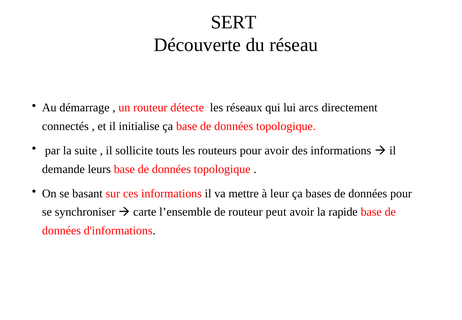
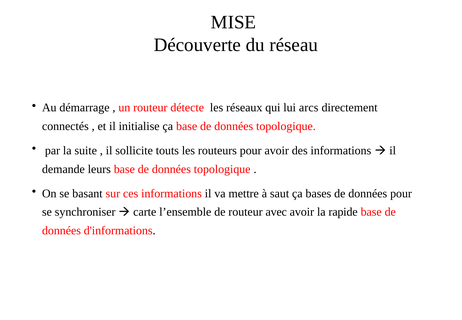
SERT: SERT -> MISE (234, 22)
leur: leur -> saut (280, 193)
peut: peut -> avec (276, 212)
